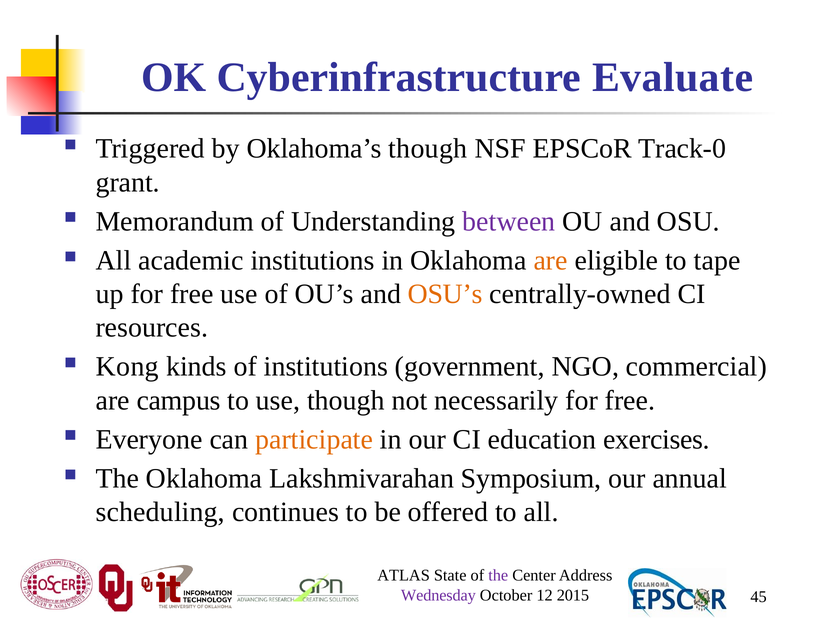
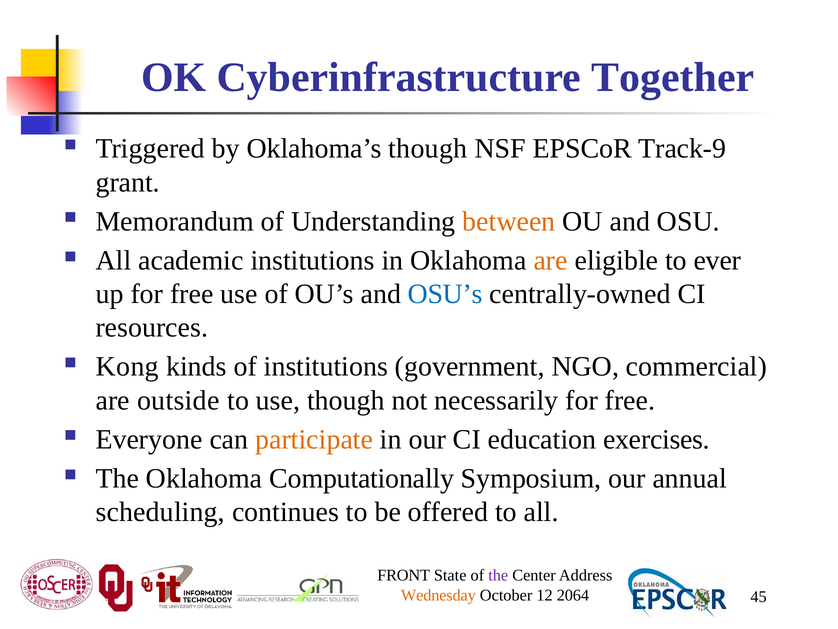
Evaluate: Evaluate -> Together (673, 78)
Track-0: Track-0 -> Track-9 (682, 149)
between colour: purple -> orange (509, 221)
tape: tape -> ever (717, 260)
OSU’s colour: orange -> blue (445, 294)
campus: campus -> outside (178, 400)
Lakshmivarahan: Lakshmivarahan -> Computationally (362, 478)
ATLAS: ATLAS -> FRONT (404, 575)
Wednesday colour: purple -> orange (438, 595)
2015: 2015 -> 2064 (573, 595)
